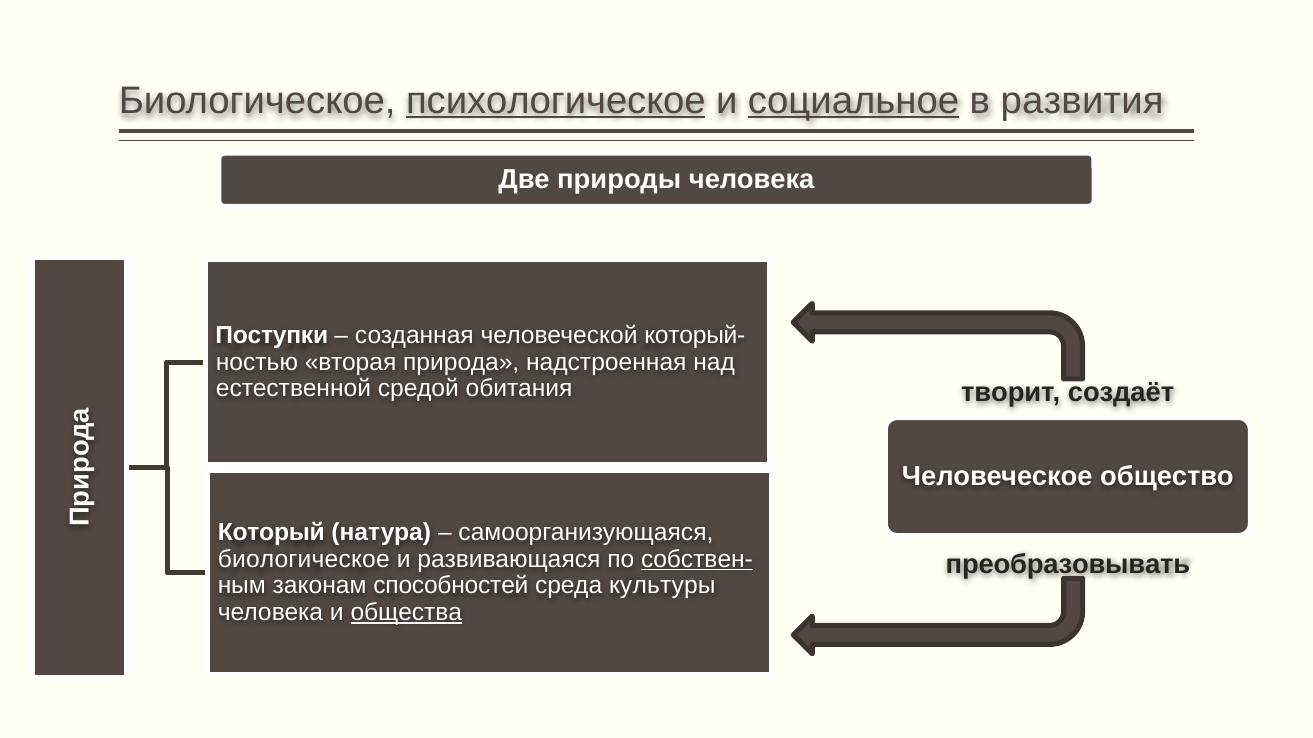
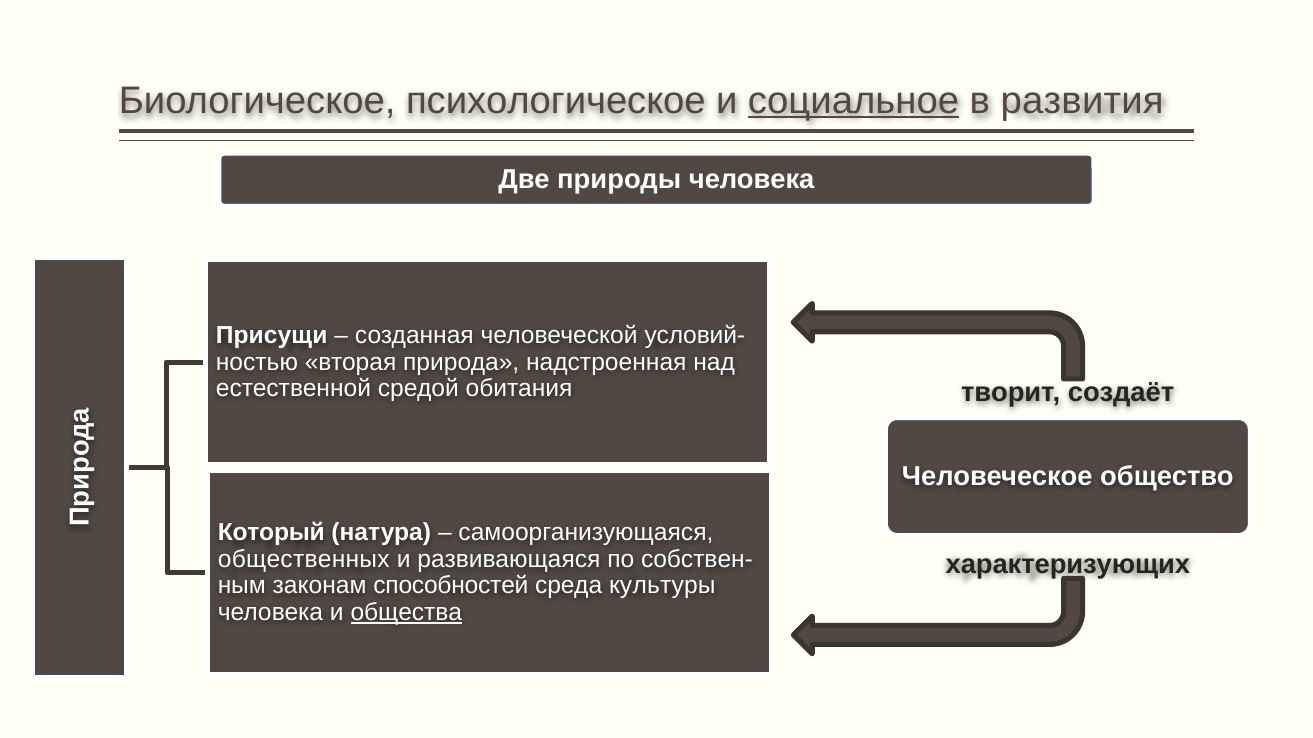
психологическое underline: present -> none (556, 100)
Поступки: Поступки -> Присущи (272, 336)
который-: который- -> условий- (695, 336)
биологическое: биологическое -> общественных (304, 560)
собствен- underline: present -> none (697, 560)
преобразовывать: преобразовывать -> характеризующих (1068, 564)
